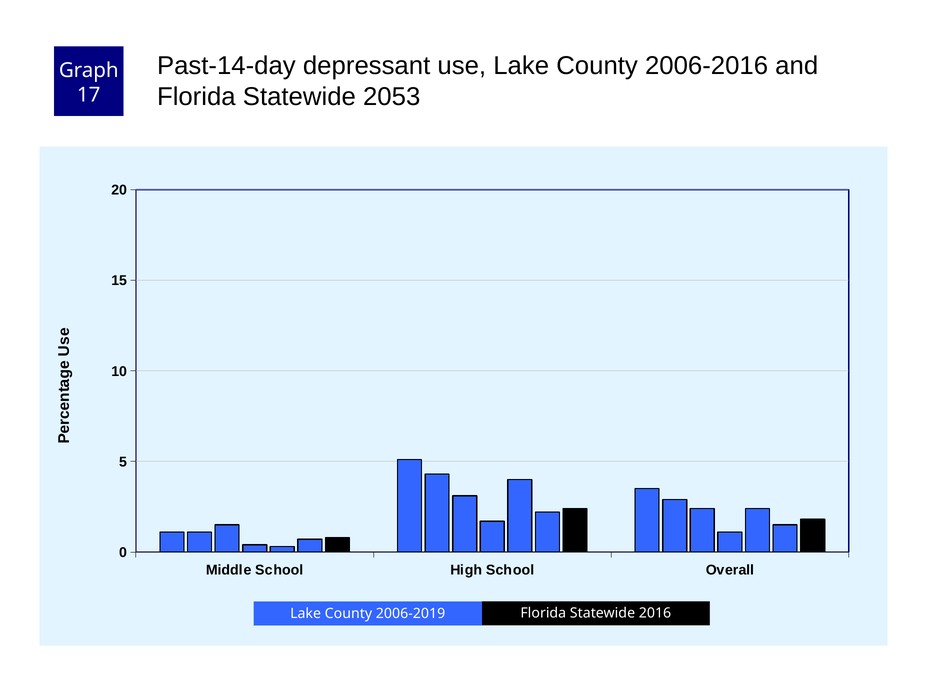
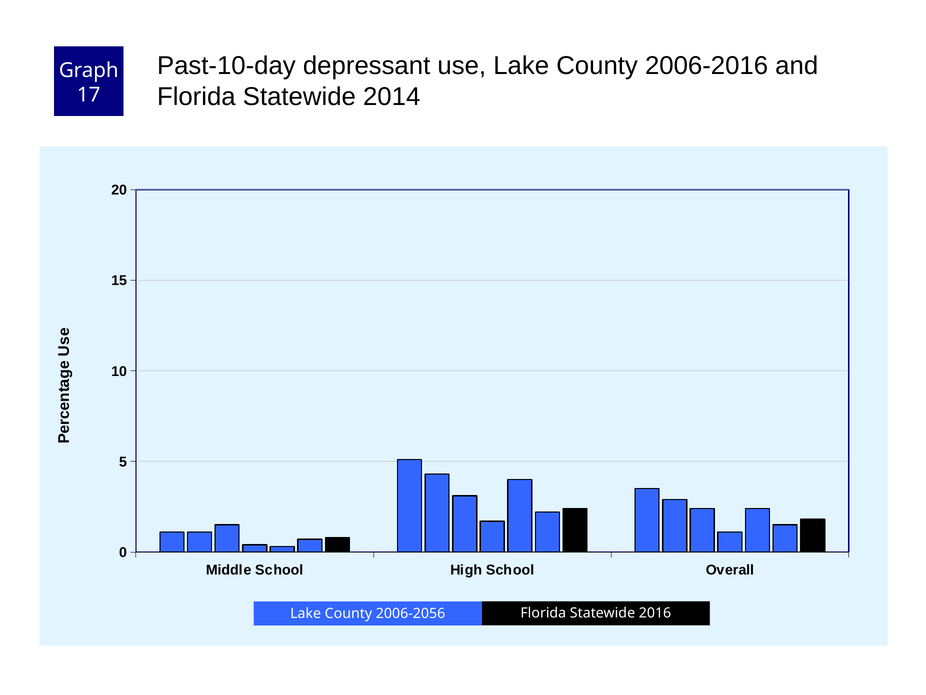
Past-14-day: Past-14-day -> Past-10-day (226, 66)
2053: 2053 -> 2014 (392, 97)
2006-2019: 2006-2019 -> 2006-2056 (411, 613)
